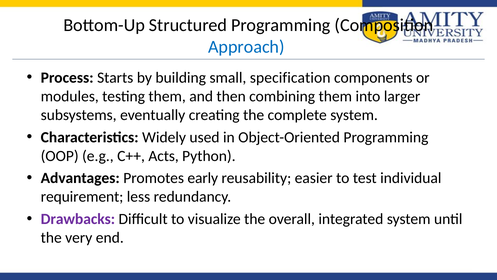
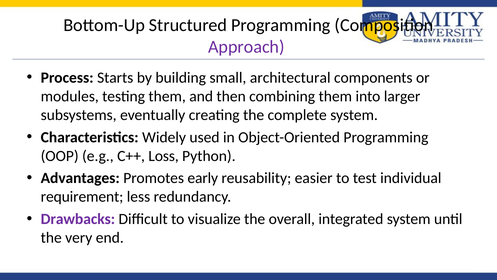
Approach colour: blue -> purple (246, 47)
specification: specification -> architectural (290, 77)
Acts: Acts -> Loss (164, 156)
